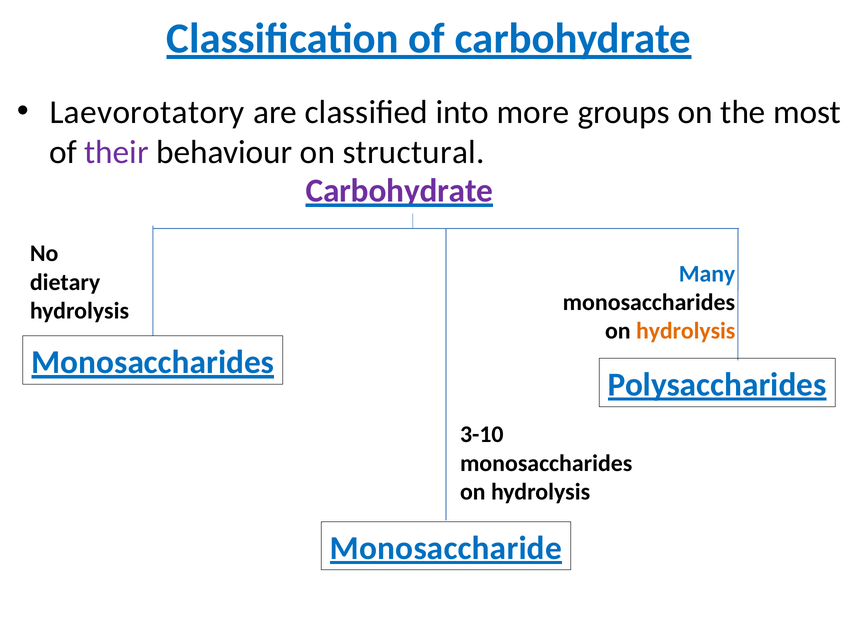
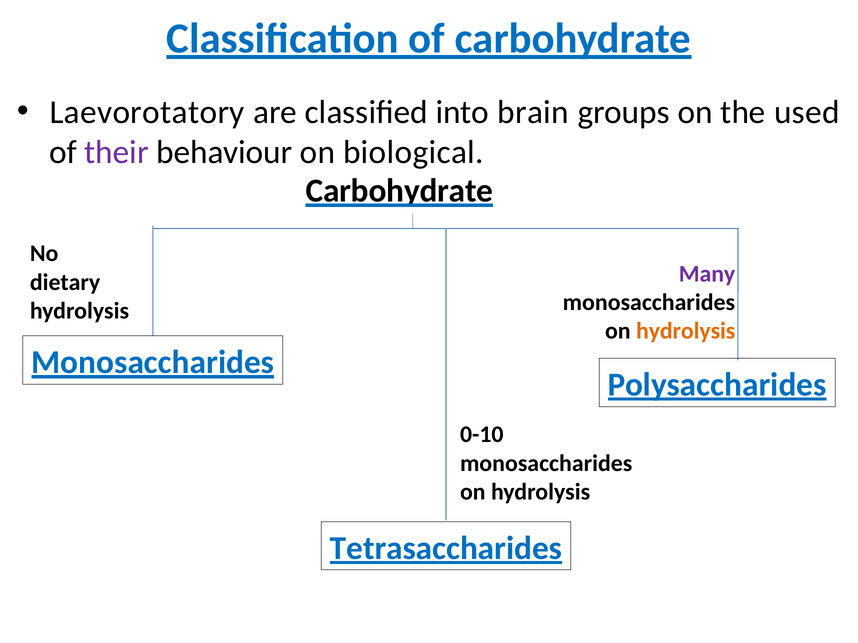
more: more -> brain (533, 112)
most: most -> used (807, 112)
structural: structural -> biological (413, 152)
Carbohydrate colour: purple -> black (399, 191)
Many colour: blue -> purple (707, 274)
3-10: 3-10 -> 0-10 (482, 435)
Monosaccharide: Monosaccharide -> Tetrasaccharides (446, 549)
